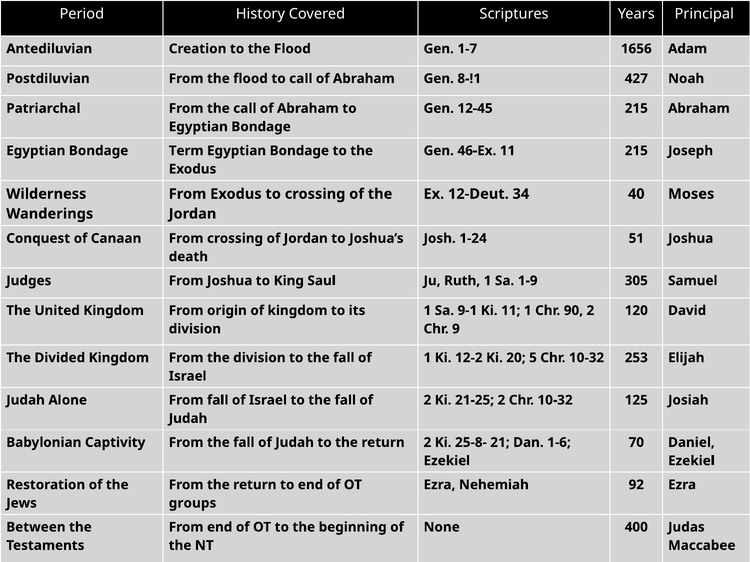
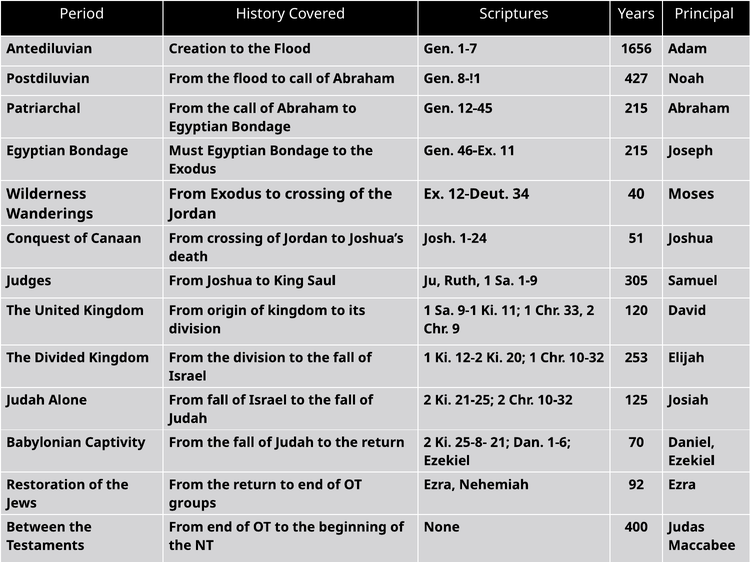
Term: Term -> Must (186, 151)
90: 90 -> 33 (573, 311)
20 5: 5 -> 1 (533, 358)
